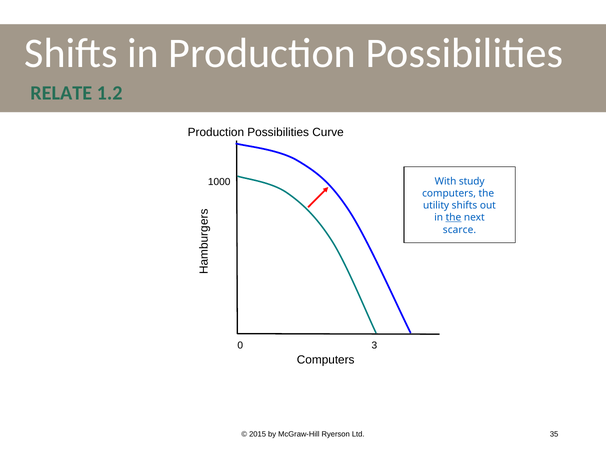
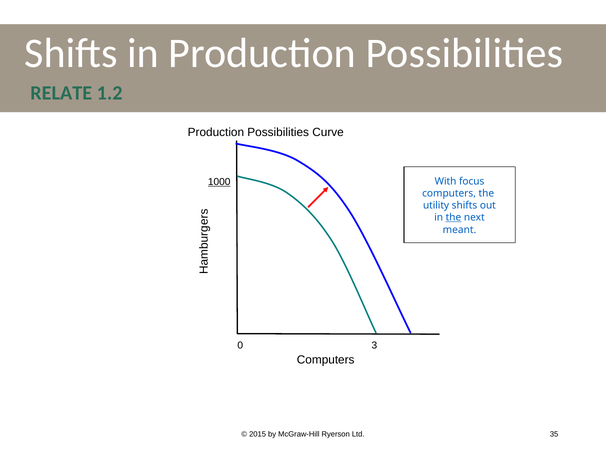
1000 underline: none -> present (219, 182)
study: study -> focus (472, 181)
scarce: scarce -> meant (460, 229)
